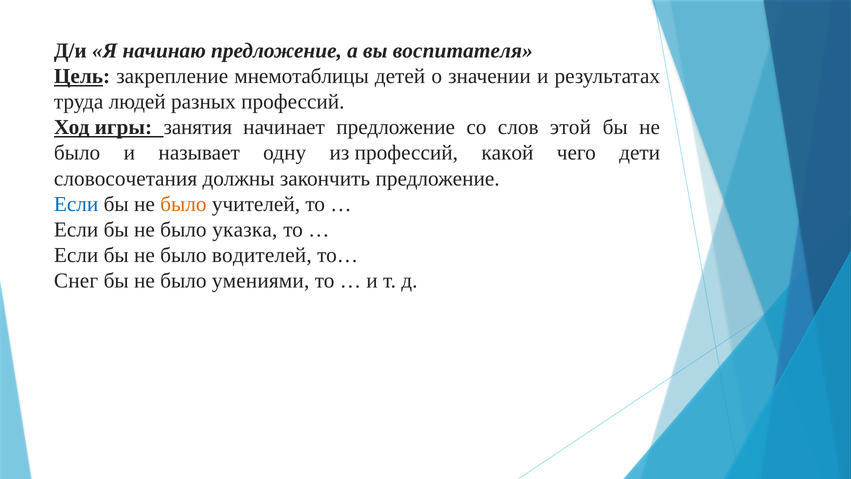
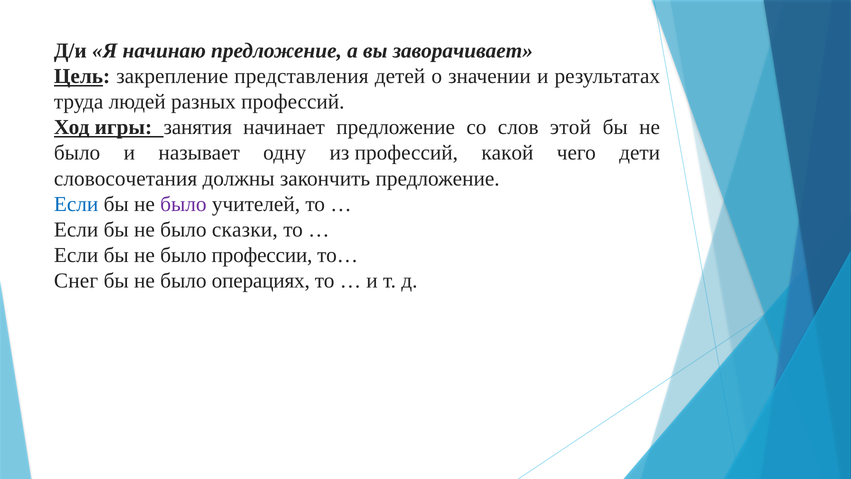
воспитателя: воспитателя -> заворачивает (463, 51)
мнемотаблицы: мнемотаблицы -> представления (301, 76)
было colour: orange -> purple (183, 204)
указка: указка -> сказки (245, 229)
водителей: водителей -> профессии (262, 255)
умениями: умениями -> операциях (261, 280)
